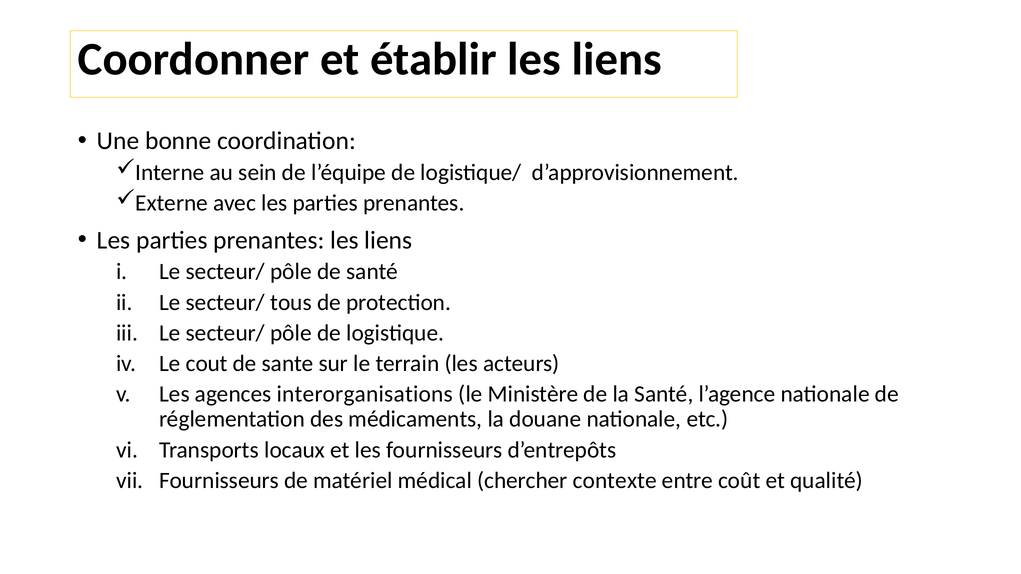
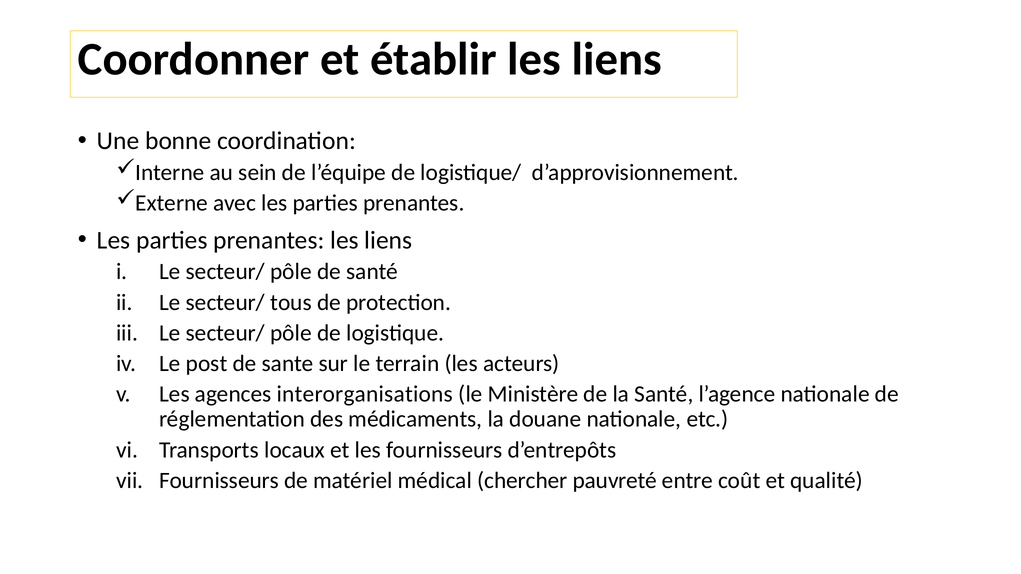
cout: cout -> post (207, 364)
contexte: contexte -> pauvreté (615, 481)
